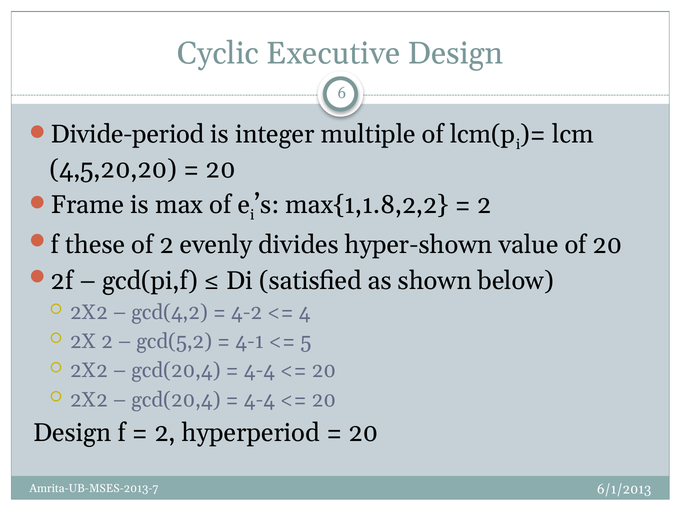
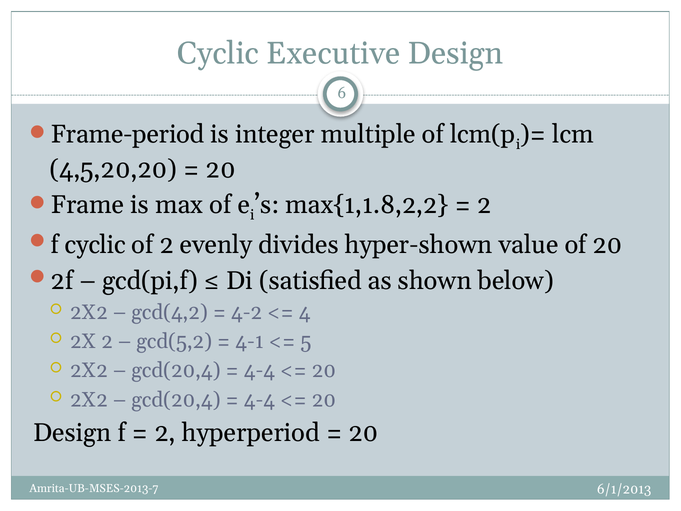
Divide-period: Divide-period -> Frame-period (128, 134)
f these: these -> cyclic (95, 245)
